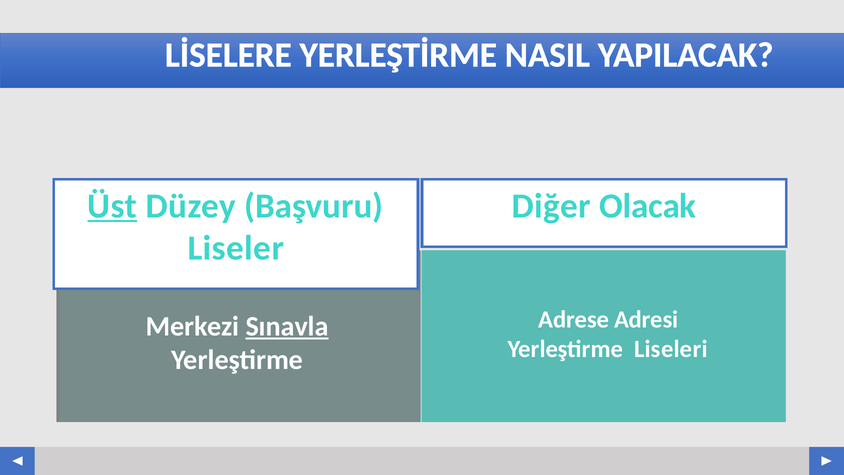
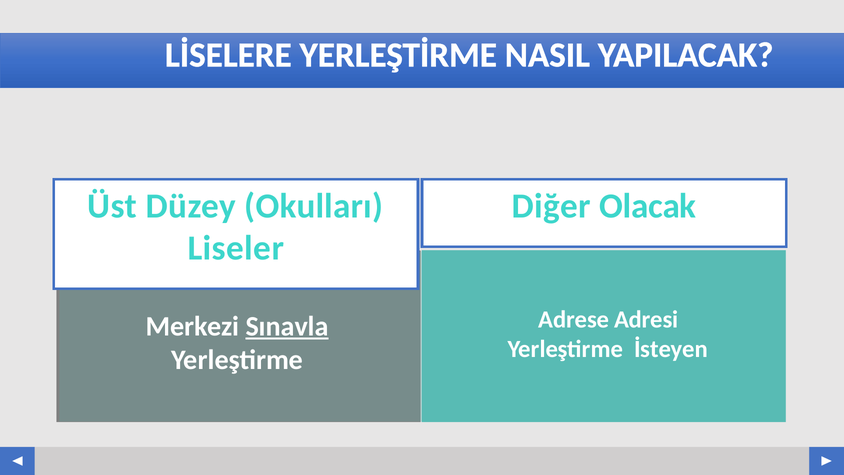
Üst underline: present -> none (112, 206)
Başvuru: Başvuru -> Okulları (314, 206)
Liseleri: Liseleri -> İsteyen (671, 349)
